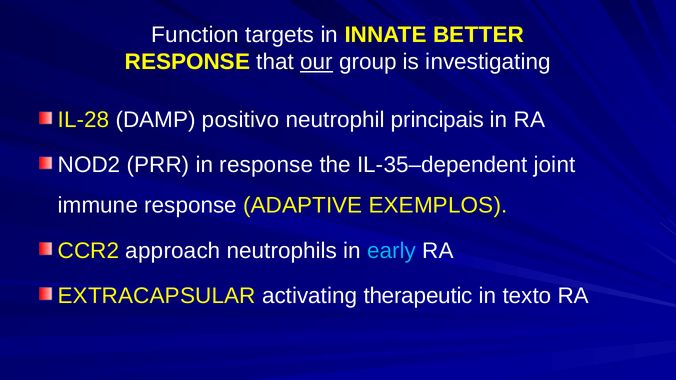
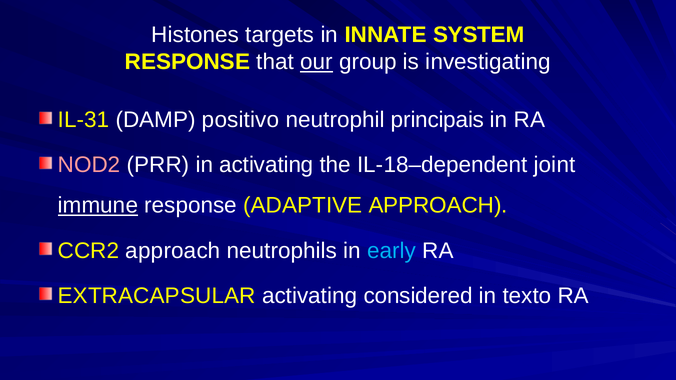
Function: Function -> Histones (195, 35)
BETTER: BETTER -> SYSTEM (479, 35)
IL-28: IL-28 -> IL-31 (84, 120)
NOD2 colour: white -> pink (89, 165)
in response: response -> activating (266, 165)
IL-35–dependent: IL-35–dependent -> IL-18–dependent (442, 165)
immune underline: none -> present (98, 206)
ADAPTIVE EXEMPLOS: EXEMPLOS -> APPROACH (438, 206)
therapeutic: therapeutic -> considered (418, 296)
